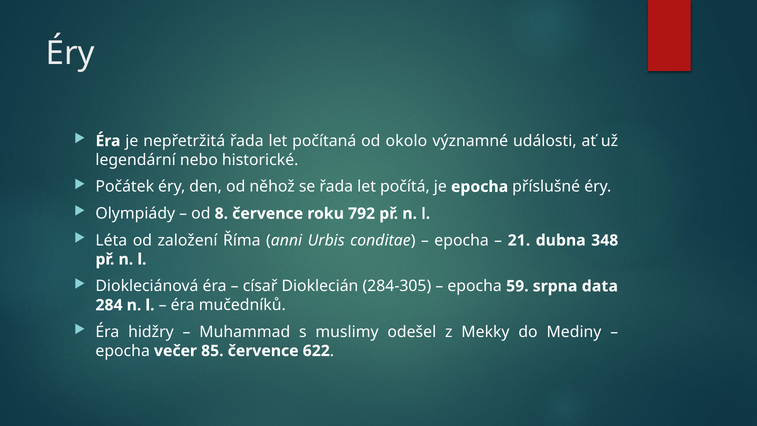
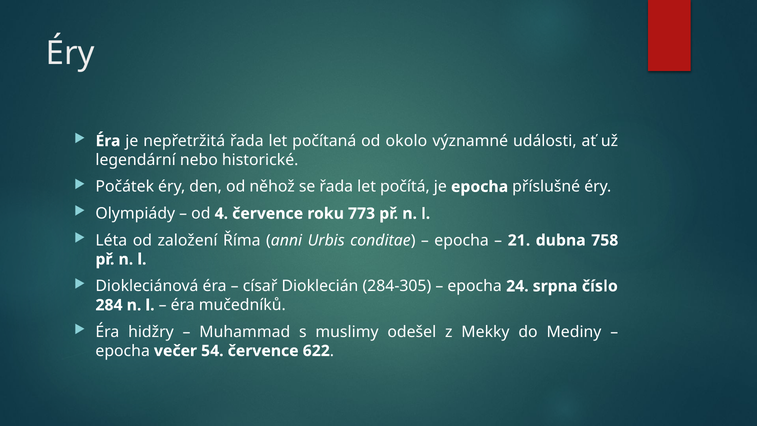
8: 8 -> 4 (221, 213)
792: 792 -> 773 (362, 213)
348: 348 -> 758 (605, 240)
59: 59 -> 24 (517, 286)
data: data -> číslo (600, 286)
85: 85 -> 54 (212, 351)
